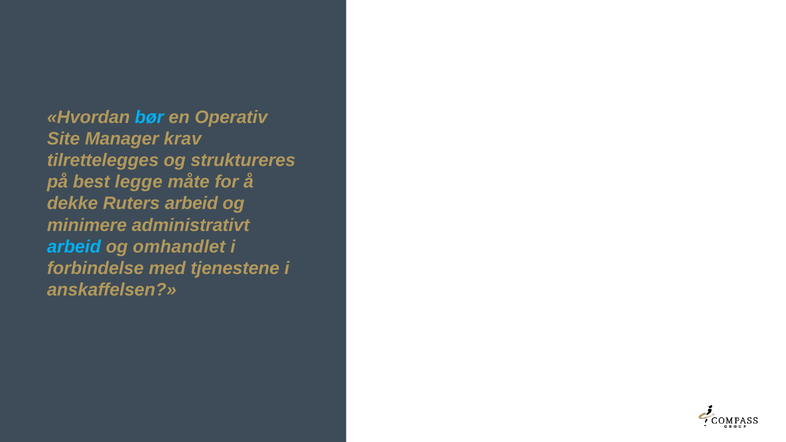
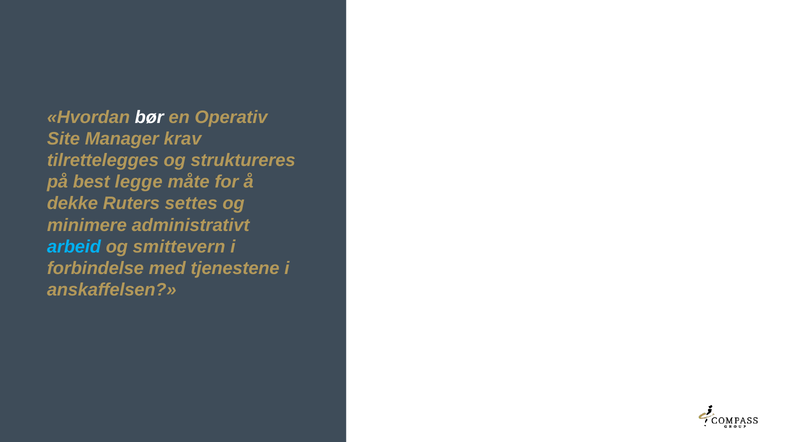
bør colour: light blue -> white (149, 117)
Ruters arbeid: arbeid -> settes (191, 204)
omhandlet: omhandlet -> smittevern (179, 247)
